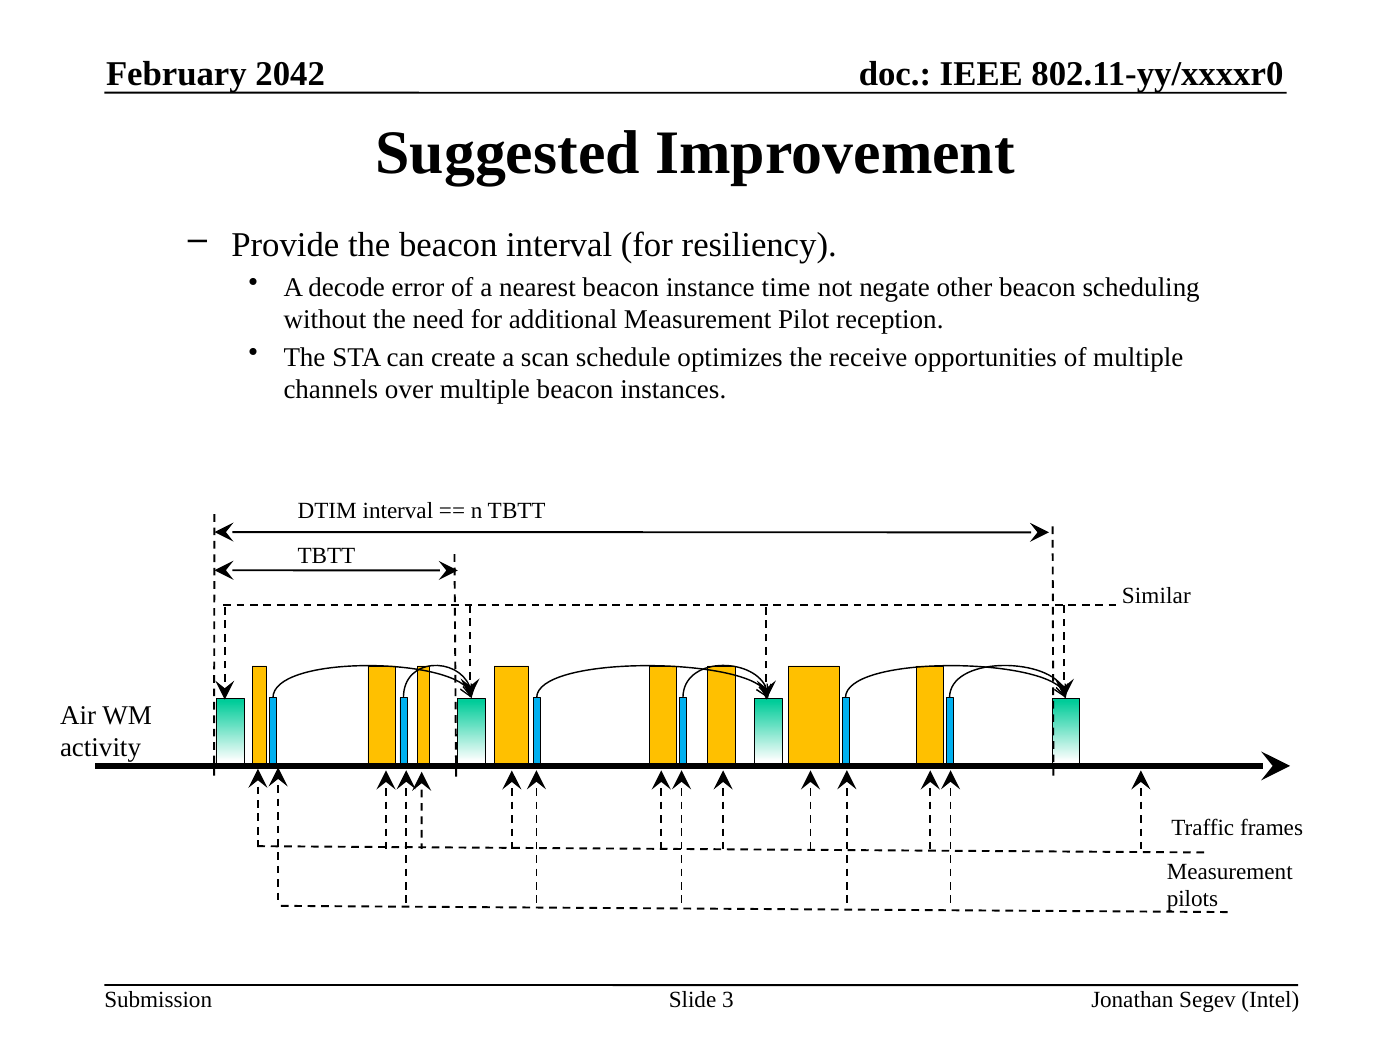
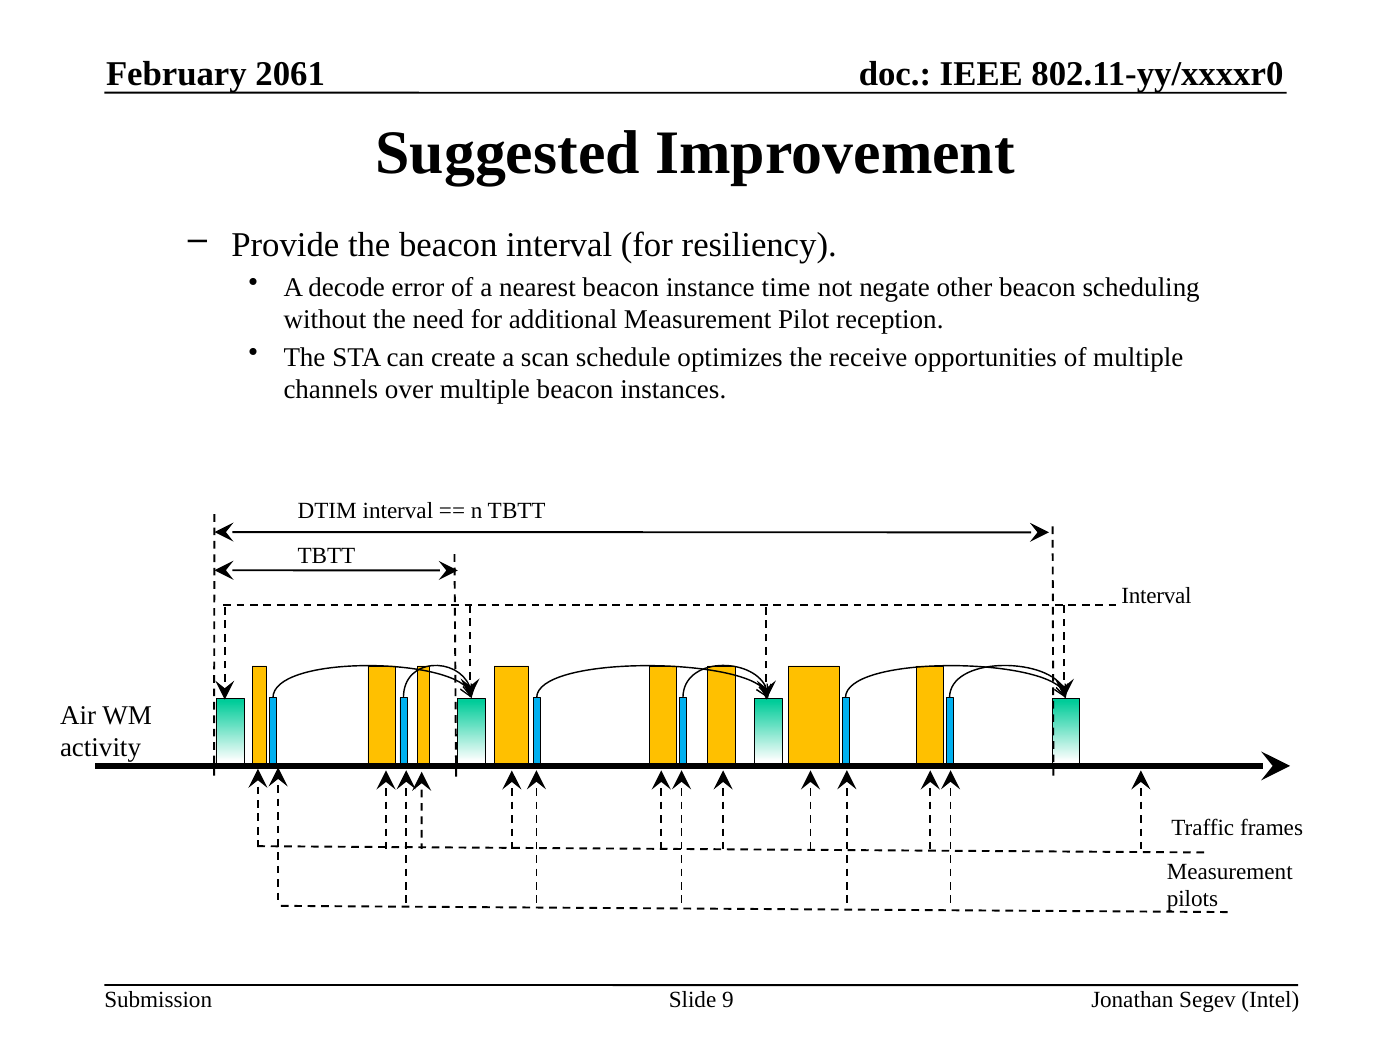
2042: 2042 -> 2061 (290, 74)
Similar: Similar -> Interval (1156, 596)
3: 3 -> 9 (728, 1001)
